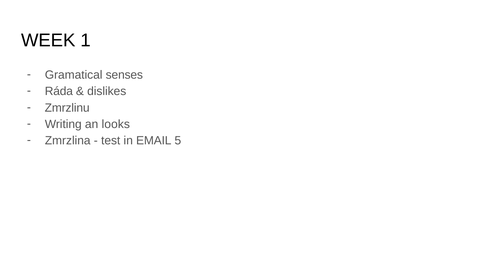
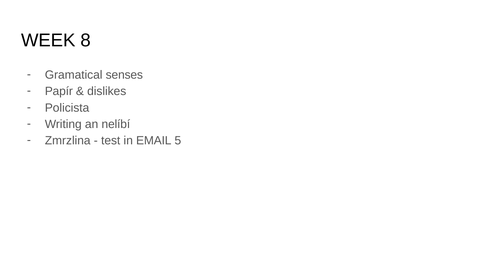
1: 1 -> 8 (86, 40)
Ráda: Ráda -> Papír (59, 91)
Zmrzlinu: Zmrzlinu -> Policista (67, 108)
looks: looks -> nelíbí (116, 124)
